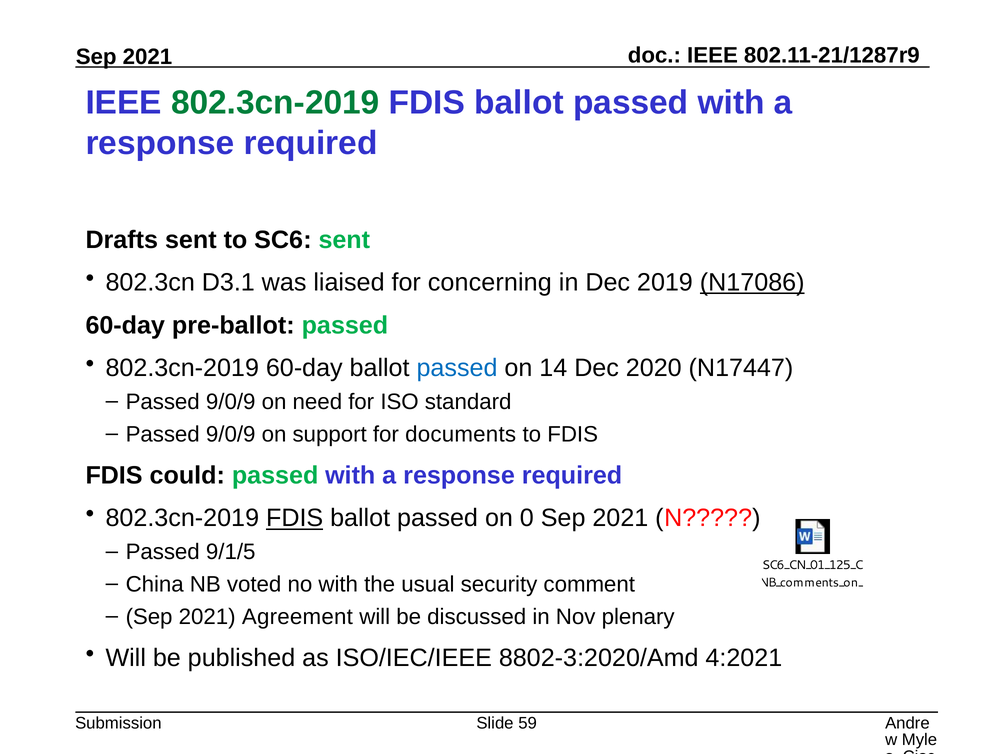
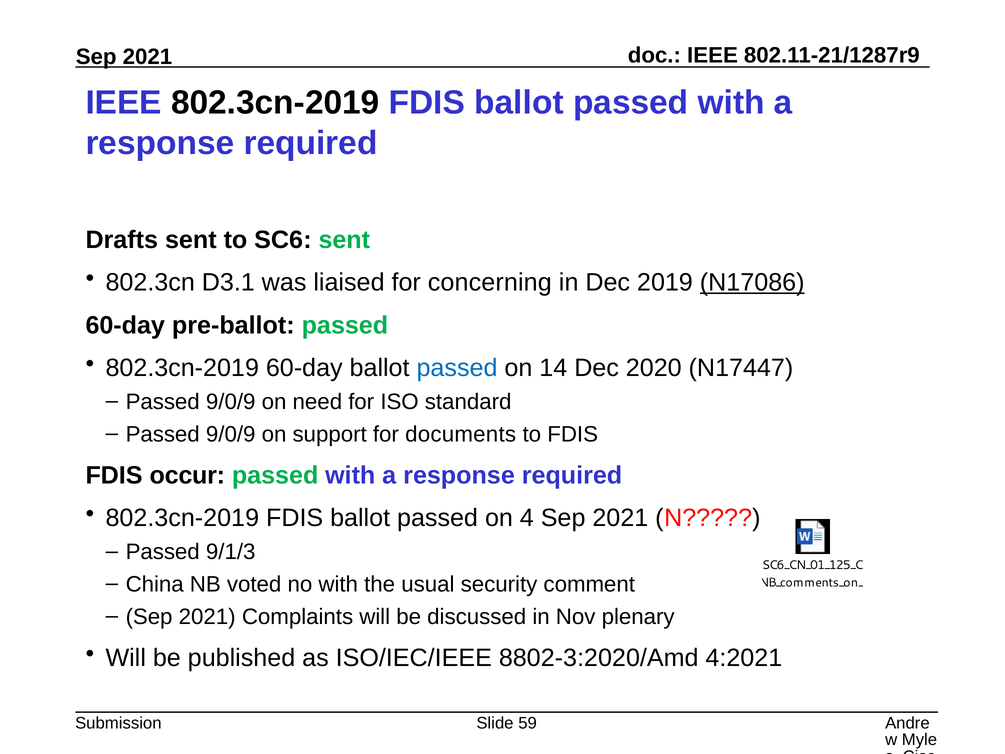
802.3cn-2019 colour: green -> black (275, 103)
could: could -> occur (187, 475)
FDIS underline: present -> none (295, 518)
0: 0 -> 4 (527, 518)
9/1/5: 9/1/5 -> 9/1/3 (231, 552)
Agreement: Agreement -> Complaints (298, 617)
